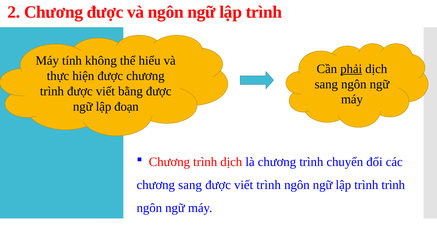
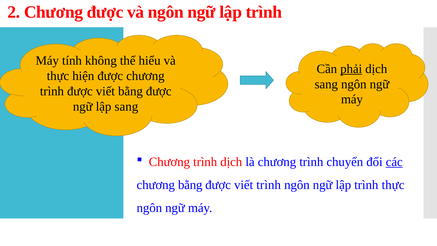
lập đoạn: đoạn -> sang (126, 107)
các underline: none -> present (394, 162)
chương sang: sang -> bằng (190, 185)
trình trình: trình -> thực (393, 185)
